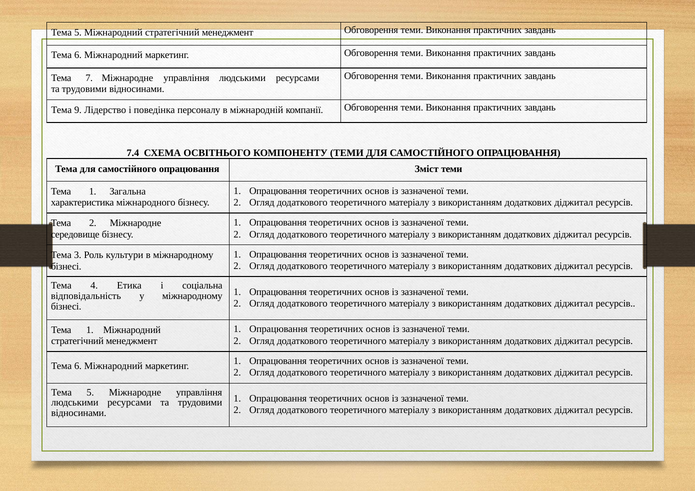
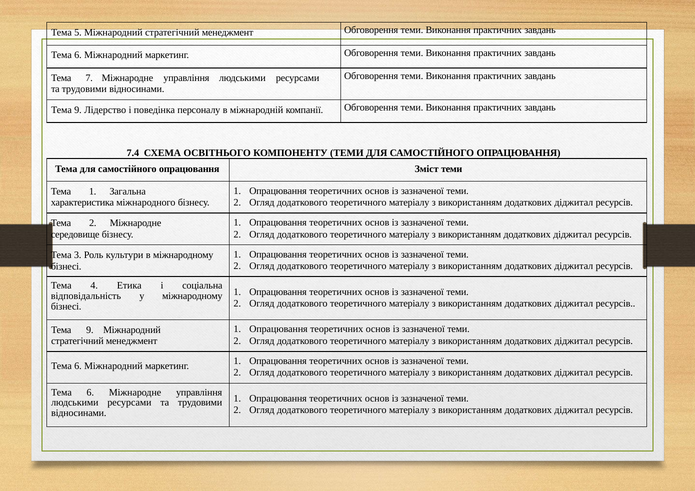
1: 1 -> 9 (90, 330)
5: 5 -> 6 (90, 393)
